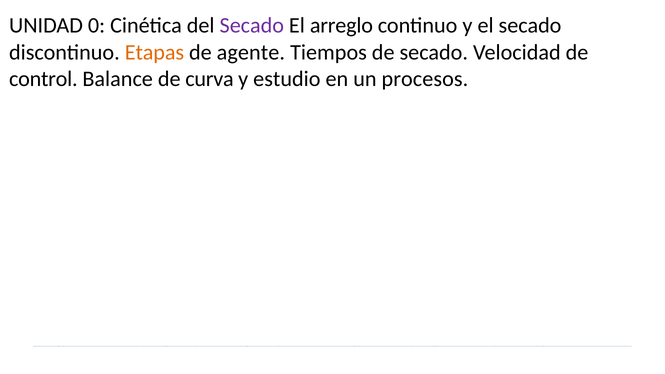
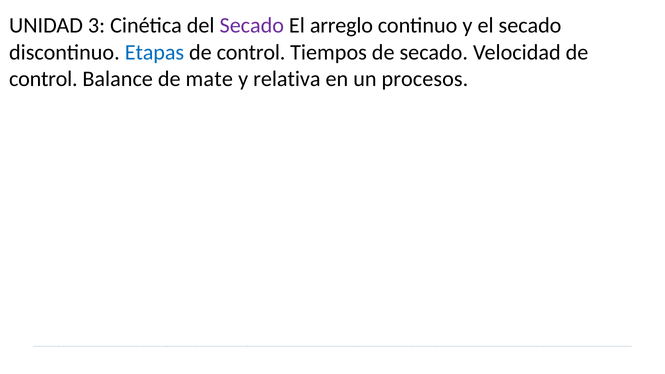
0: 0 -> 3 (97, 26)
Etapas colour: orange -> blue (154, 52)
agente: agente -> control (251, 52)
curva: curva -> mate (209, 79)
estudio: estudio -> relativa (287, 79)
